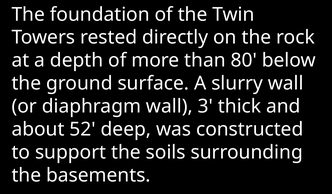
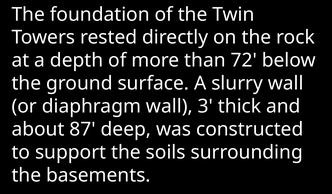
80: 80 -> 72 (244, 61)
52: 52 -> 87 (83, 130)
